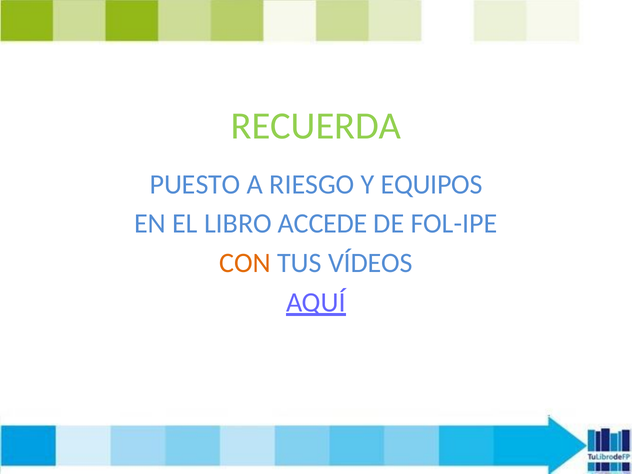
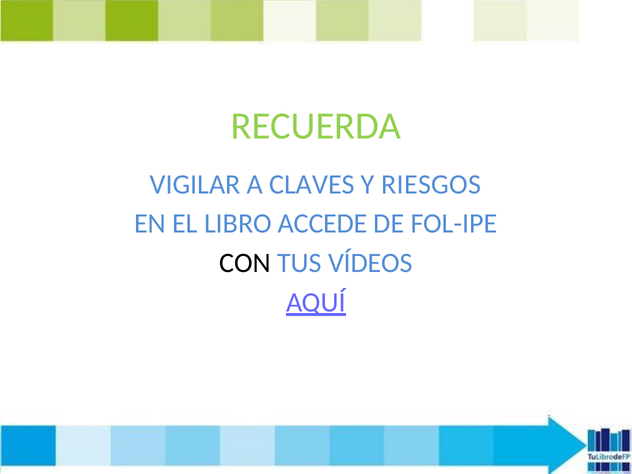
PUESTO: PUESTO -> VIGILAR (195, 184)
RIESGO: RIESGO -> CLAVES (312, 184)
EQUIPOS: EQUIPOS -> RIESGOS (431, 184)
CON colour: orange -> black (245, 263)
